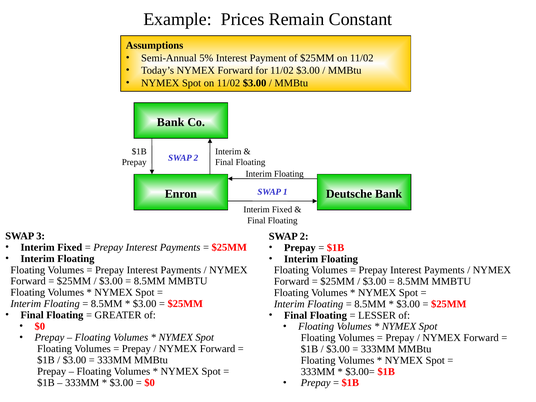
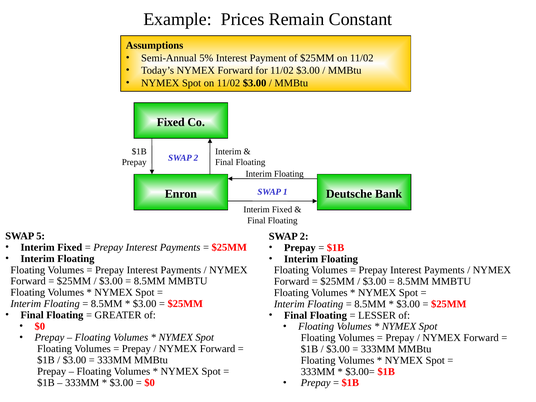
Bank: Bank -> Fixed (171, 122)
3: 3 -> 5 (41, 236)
